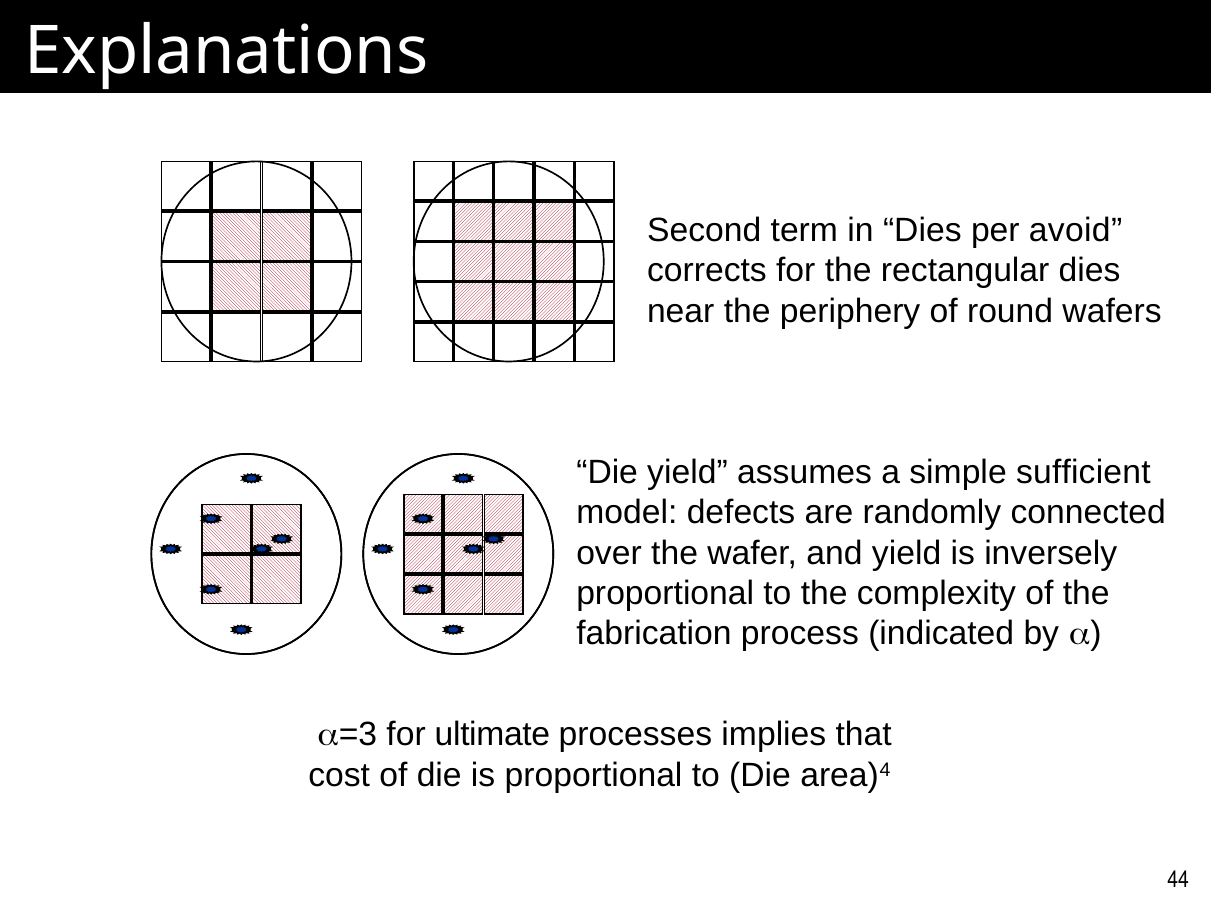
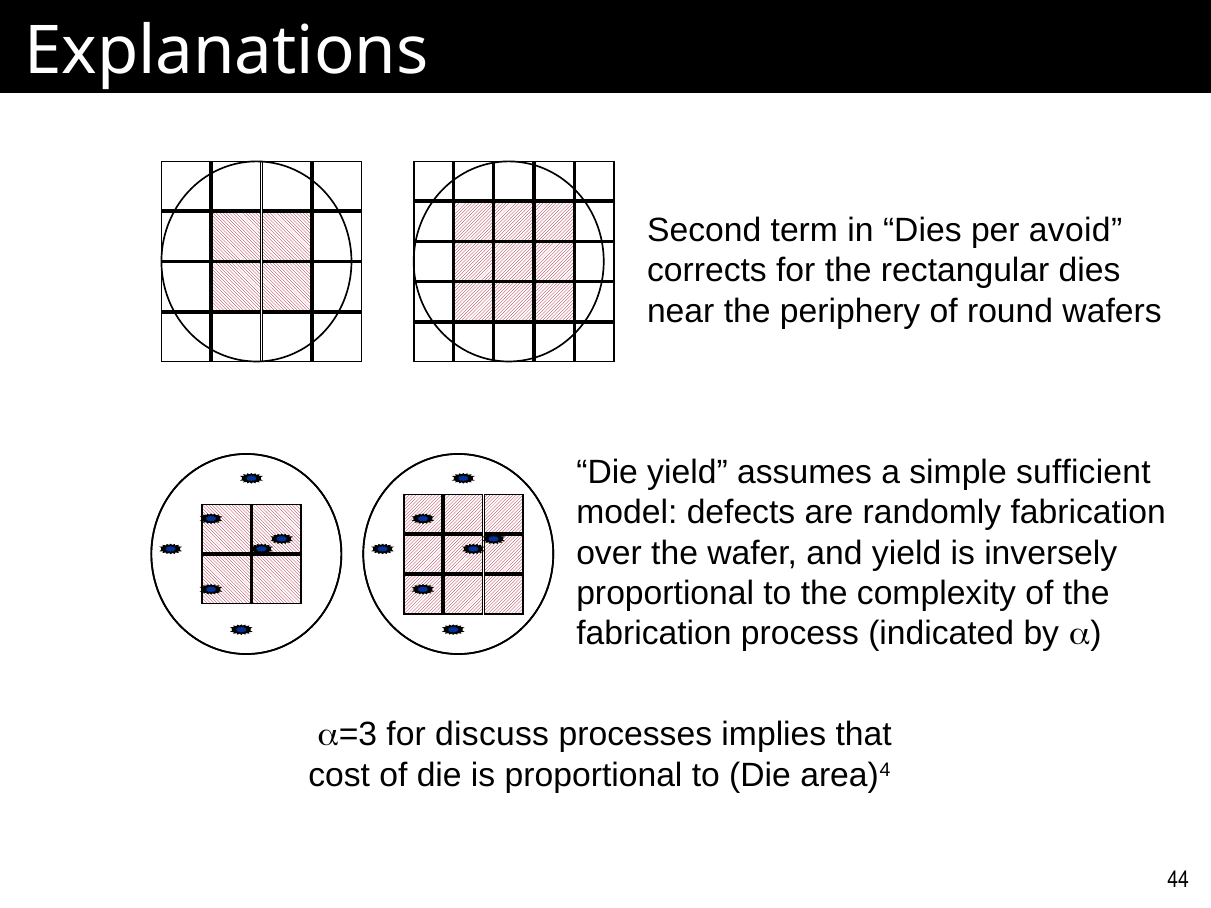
randomly connected: connected -> fabrication (1088, 513)
ultimate: ultimate -> discuss (492, 735)
